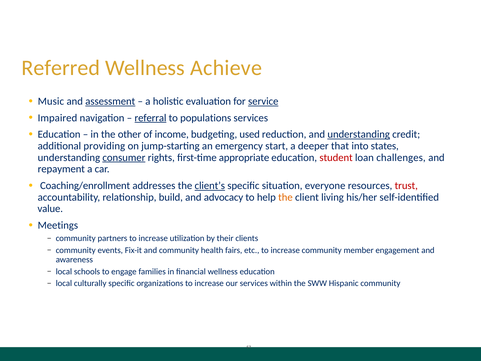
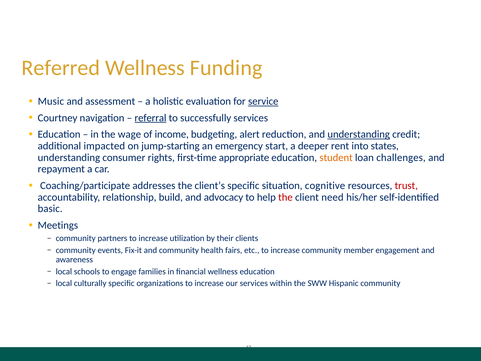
Achieve: Achieve -> Funding (226, 68)
assessment underline: present -> none (110, 101)
Impaired: Impaired -> Courtney (58, 118)
populations: populations -> successfully (206, 118)
other: other -> wage (129, 134)
used: used -> alert (250, 134)
providing: providing -> impacted (104, 146)
that: that -> rent (340, 146)
consumer underline: present -> none (124, 157)
student colour: red -> orange (336, 157)
Coaching/enrollment: Coaching/enrollment -> Coaching/participate (85, 186)
client’s underline: present -> none (210, 186)
everyone: everyone -> cognitive (325, 186)
the colour: orange -> red (285, 197)
living: living -> need (332, 197)
value: value -> basic (50, 209)
